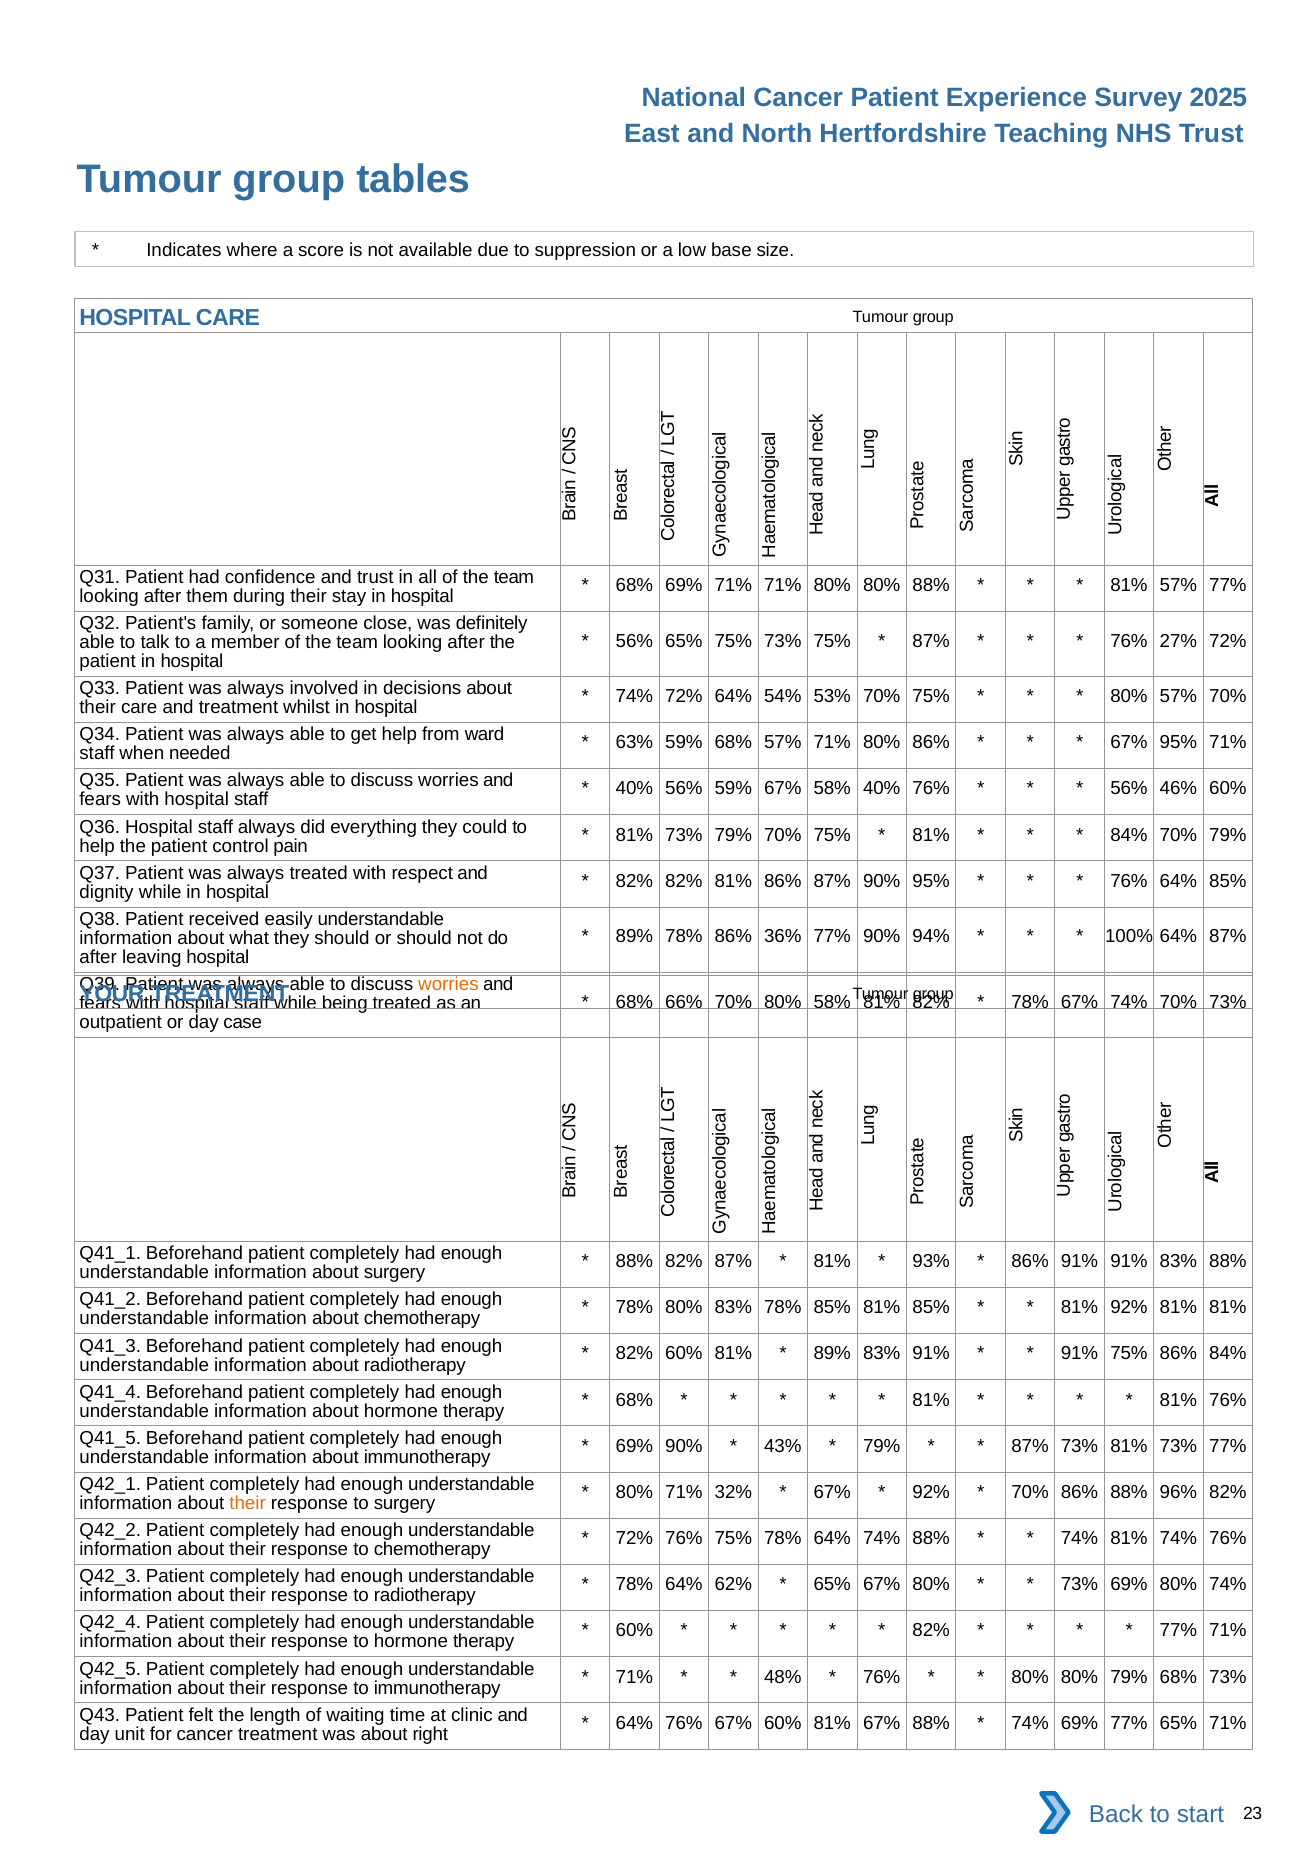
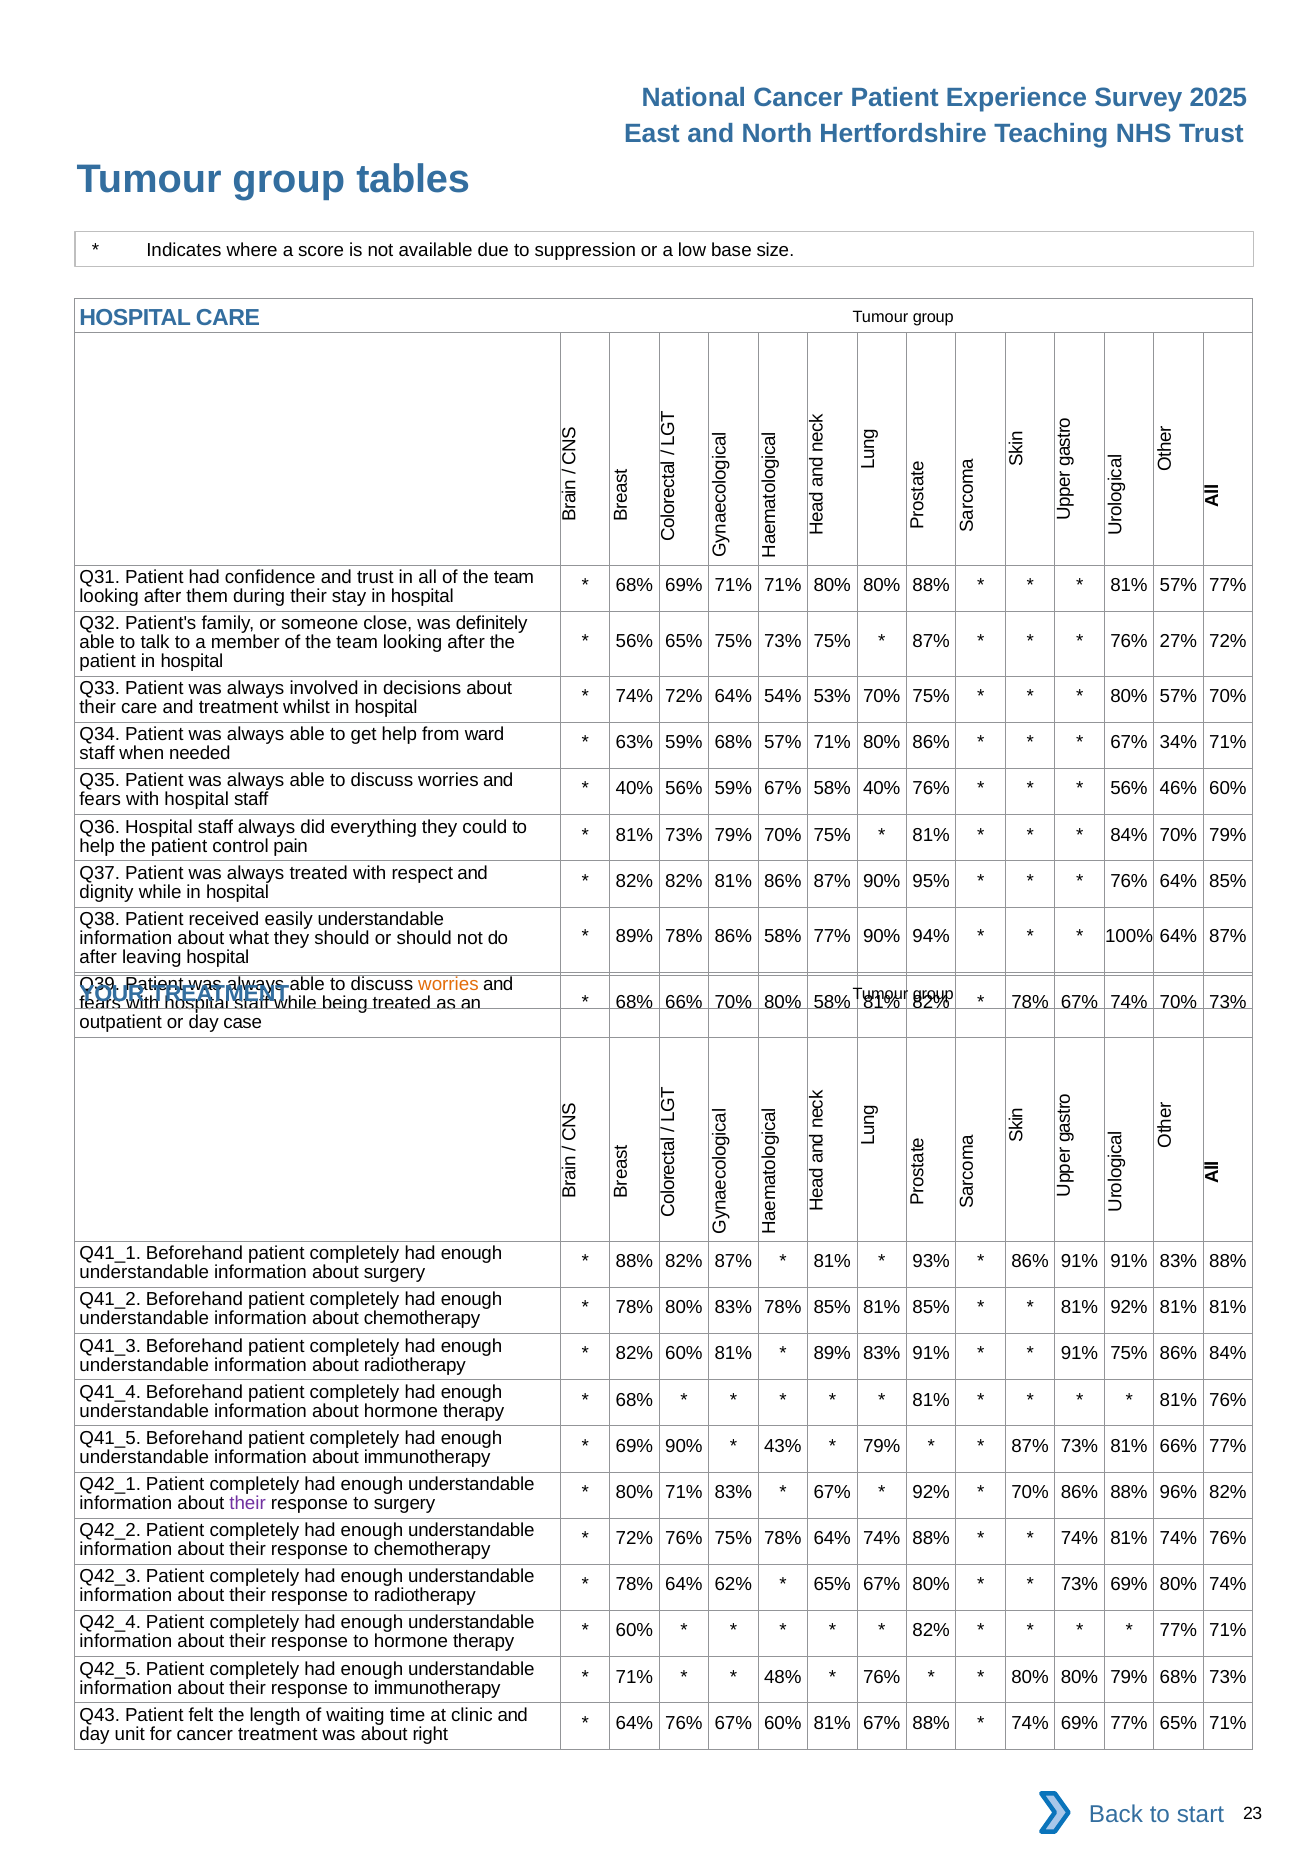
67% 95%: 95% -> 34% (1178, 742)
86% 36%: 36% -> 58% (783, 936)
73% 81% 73%: 73% -> 66% (1178, 1446)
71% 32%: 32% -> 83% (733, 1492)
their colour: orange -> purple (248, 1503)
